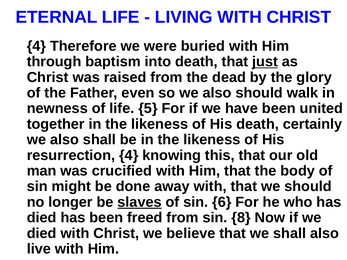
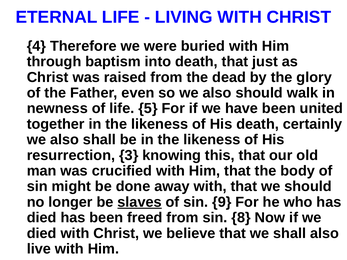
just underline: present -> none (265, 62)
resurrection 4: 4 -> 3 (129, 155)
6: 6 -> 9 (222, 202)
